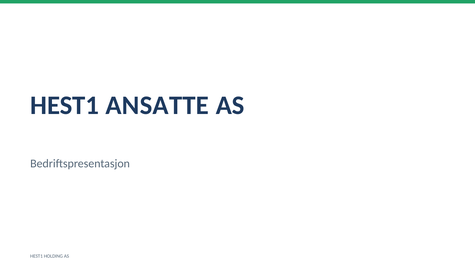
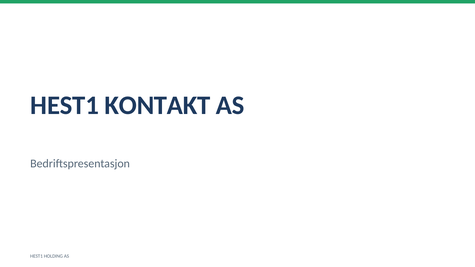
ANSATTE: ANSATTE -> KONTAKT (157, 105)
